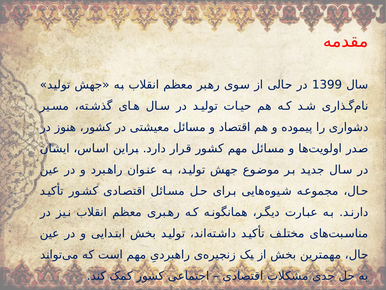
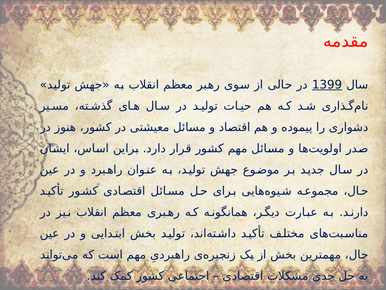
1399 underline: none -> present (327, 85)
